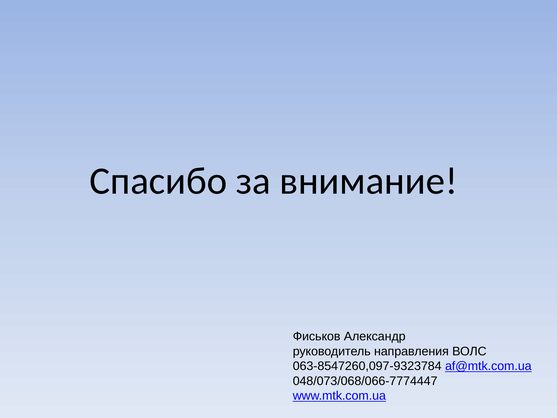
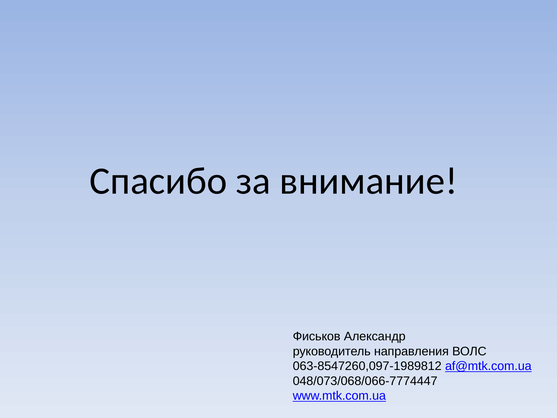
063-8547260,097-9323784: 063-8547260,097-9323784 -> 063-8547260,097-1989812 (367, 366)
